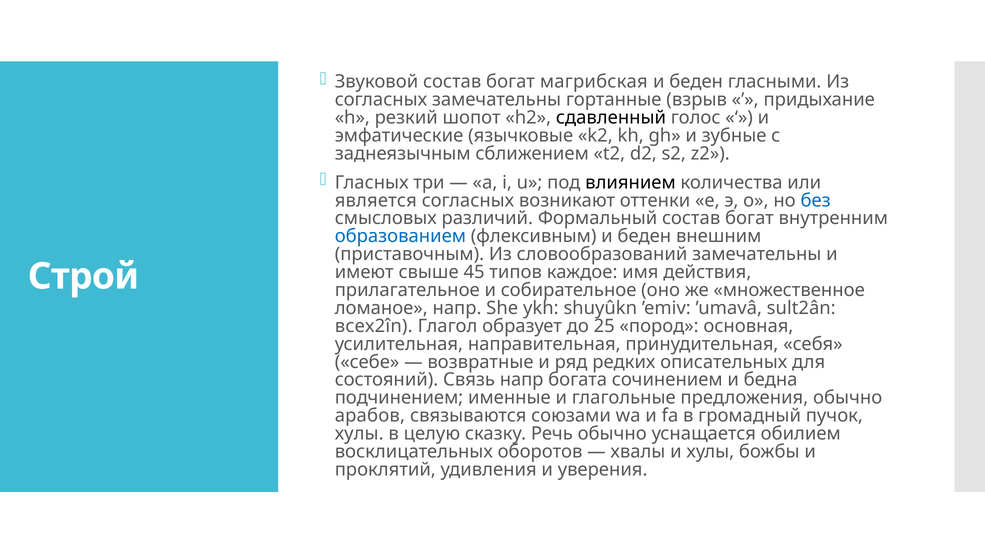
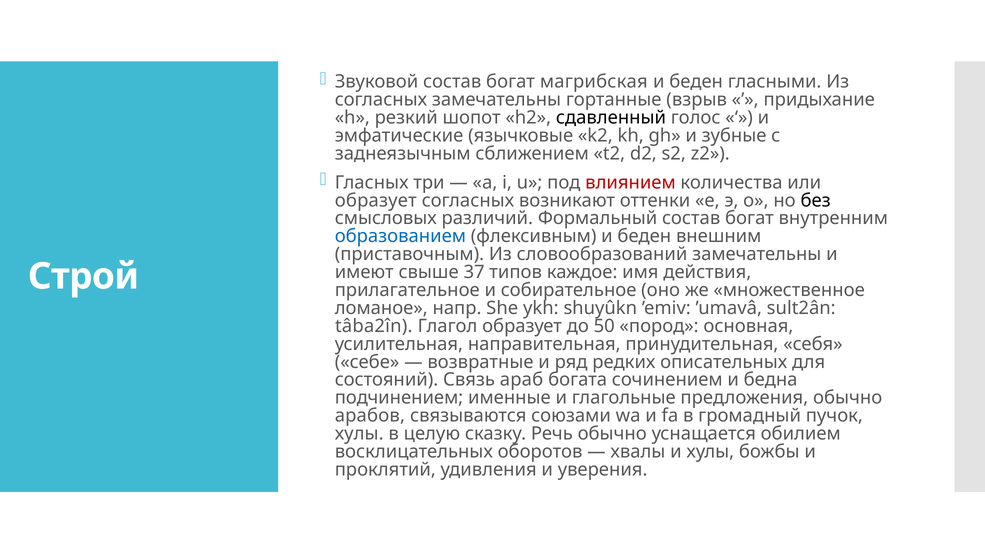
влиянием colour: black -> red (630, 183)
является: является -> образует (376, 200)
без colour: blue -> black (816, 200)
45: 45 -> 37 (474, 272)
всех2în: всех2în -> tâba2în (374, 326)
25: 25 -> 50 (604, 326)
Связь напр: напр -> араб (521, 380)
